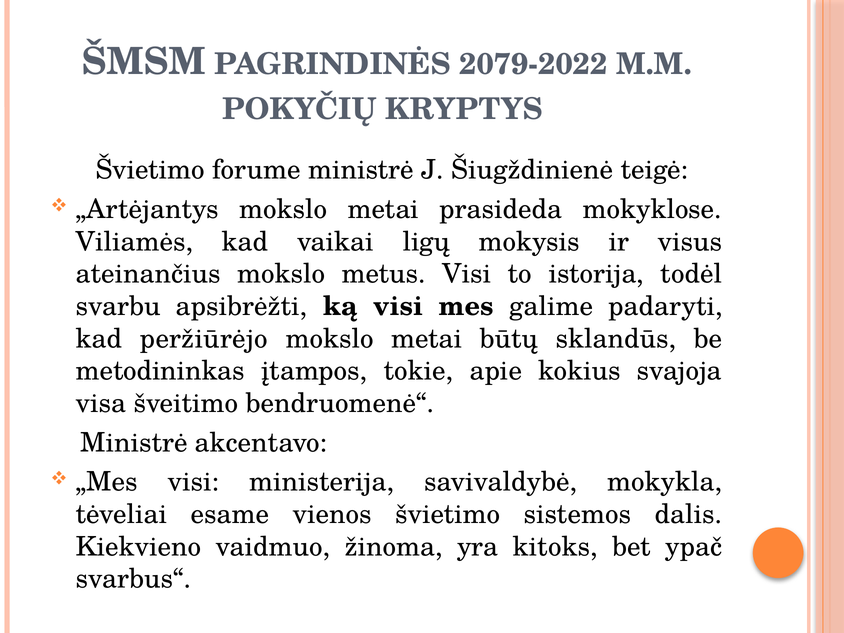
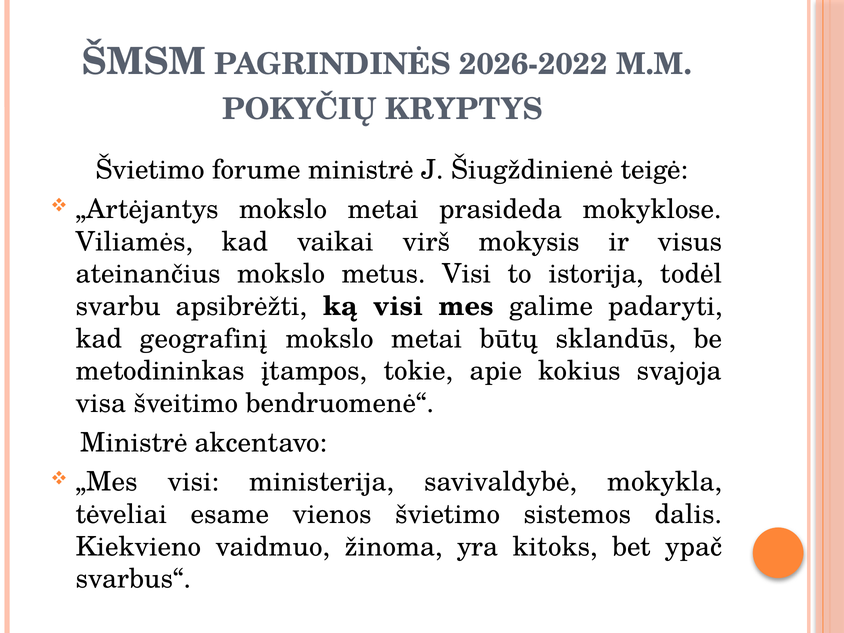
2079-2022: 2079-2022 -> 2026-2022 (533, 64)
ligų: ligų -> virš (426, 242)
peržiūrėjo: peržiūrėjo -> geografinį (204, 339)
